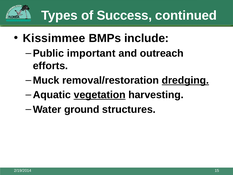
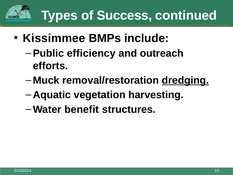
important: important -> efficiency (91, 53)
vegetation underline: present -> none (100, 95)
ground: ground -> benefit (82, 109)
